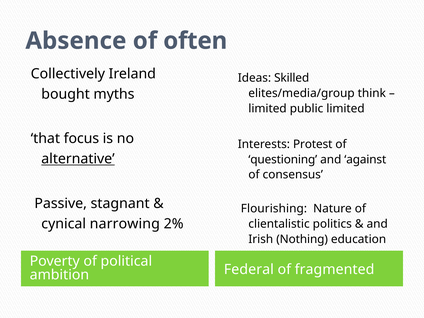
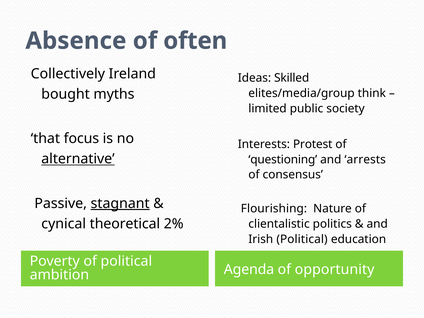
public limited: limited -> society (345, 109)
against: against -> arrests (365, 159)
stagnant underline: none -> present (120, 203)
narrowing: narrowing -> theoretical (125, 224)
Irish Nothing: Nothing -> Political (302, 239)
Federal: Federal -> Agenda (249, 270)
fragmented: fragmented -> opportunity (335, 270)
